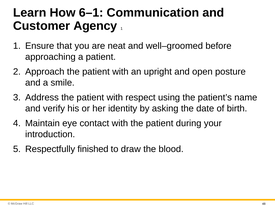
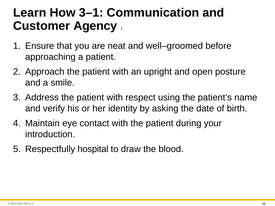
6–1: 6–1 -> 3–1 (91, 13)
finished: finished -> hospital (93, 149)
